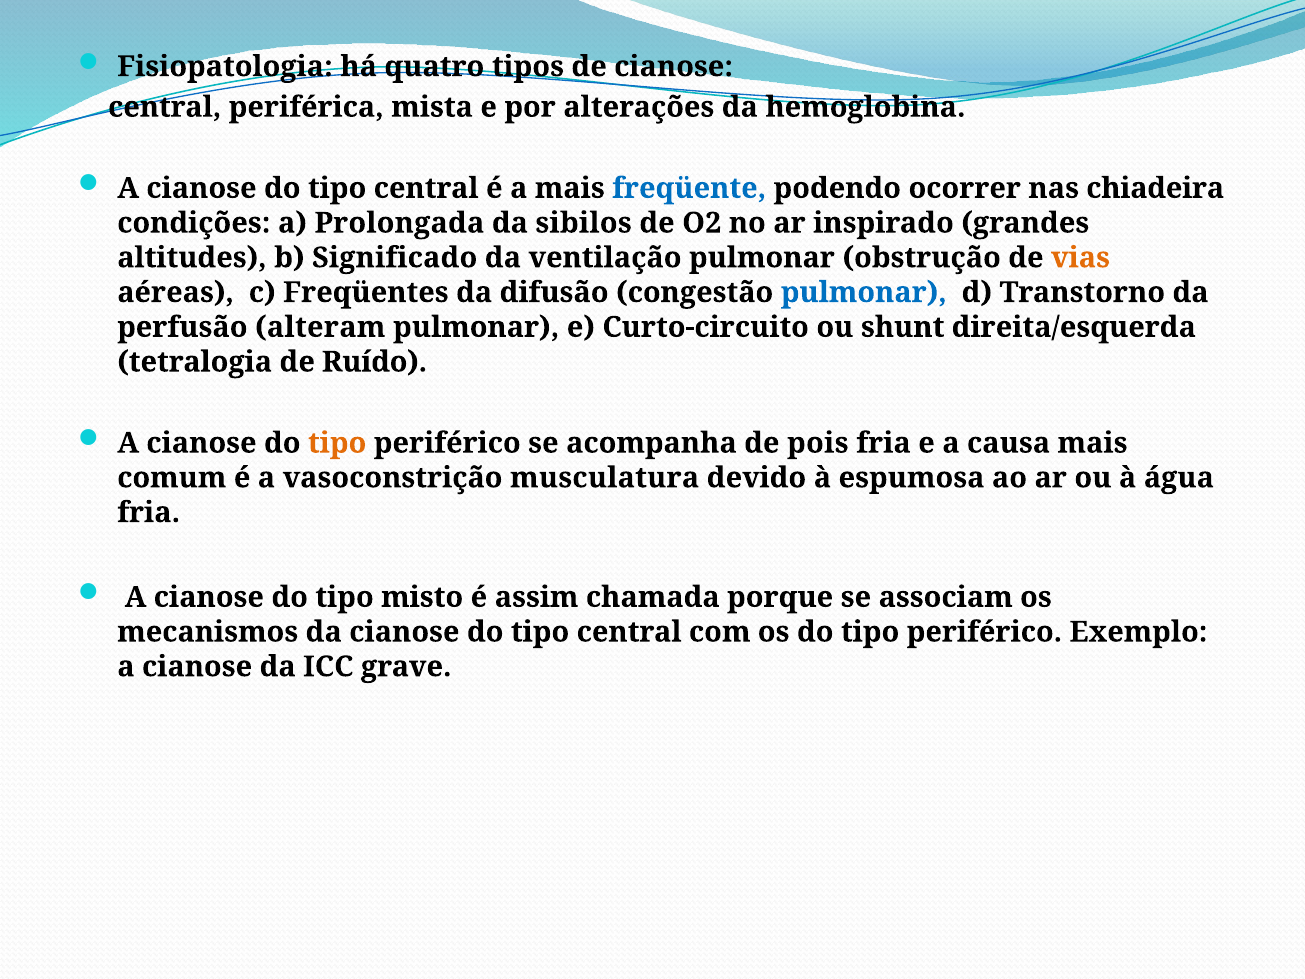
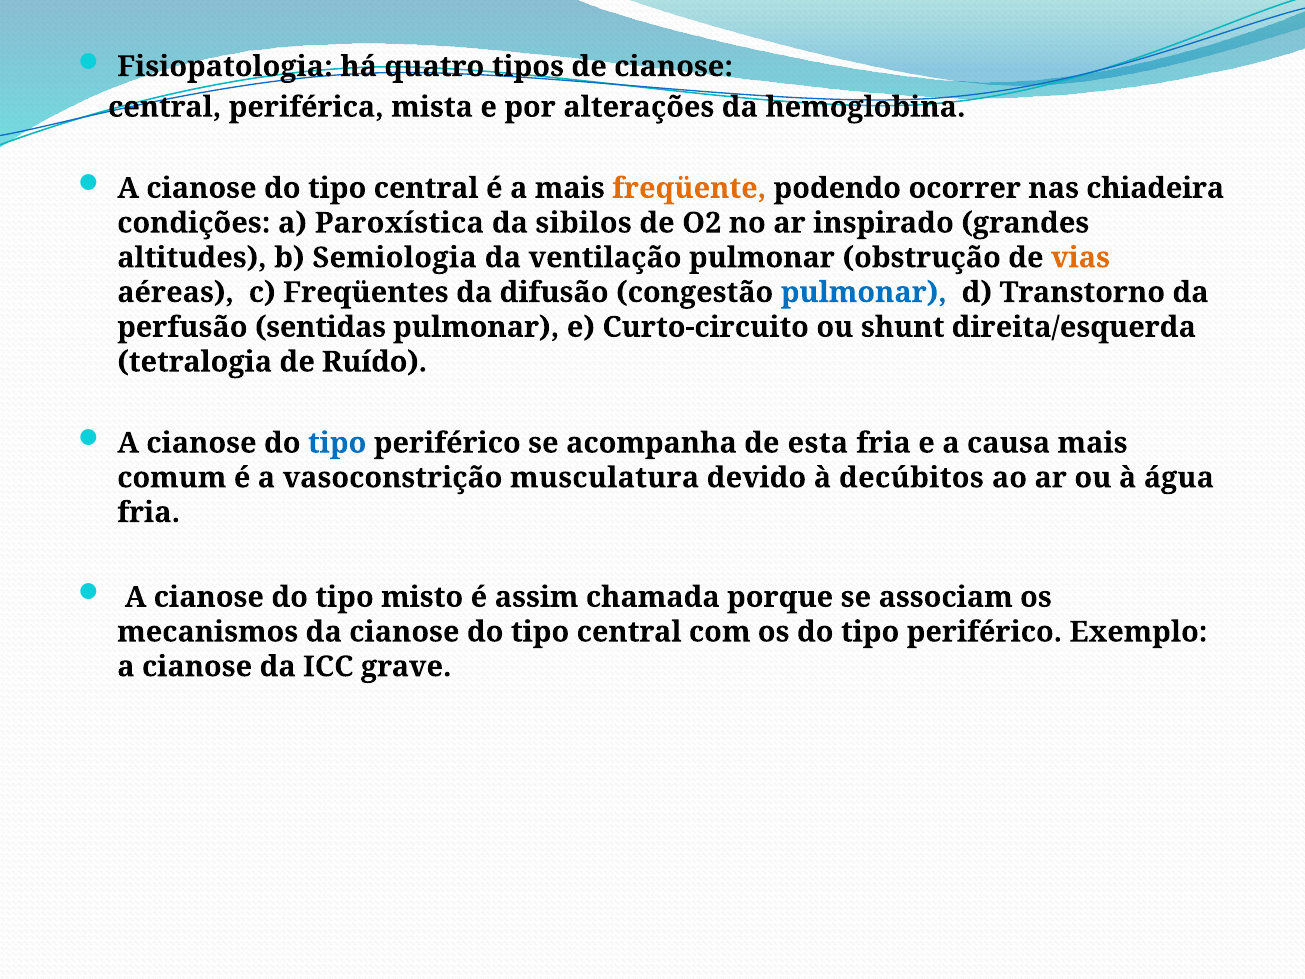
freqüente colour: blue -> orange (689, 188)
Prolongada: Prolongada -> Paroxística (399, 223)
Significado: Significado -> Semiologia (395, 258)
alteram: alteram -> sentidas (320, 327)
tipo colour: orange -> blue (337, 443)
pois: pois -> esta (818, 443)
espumosa: espumosa -> decúbitos (911, 478)
